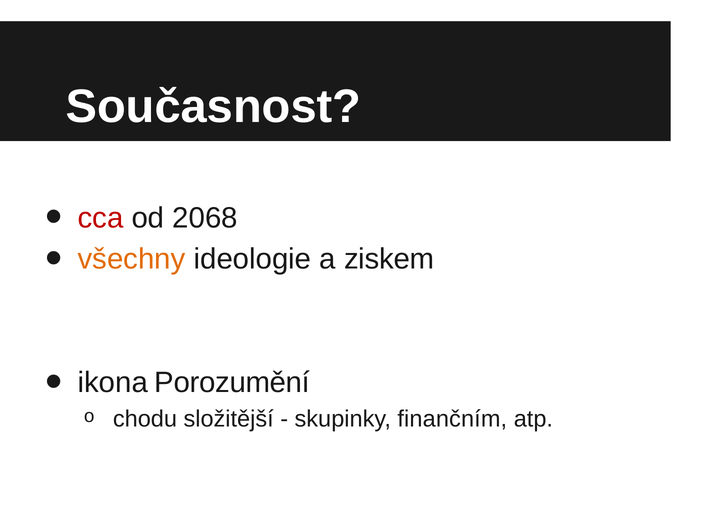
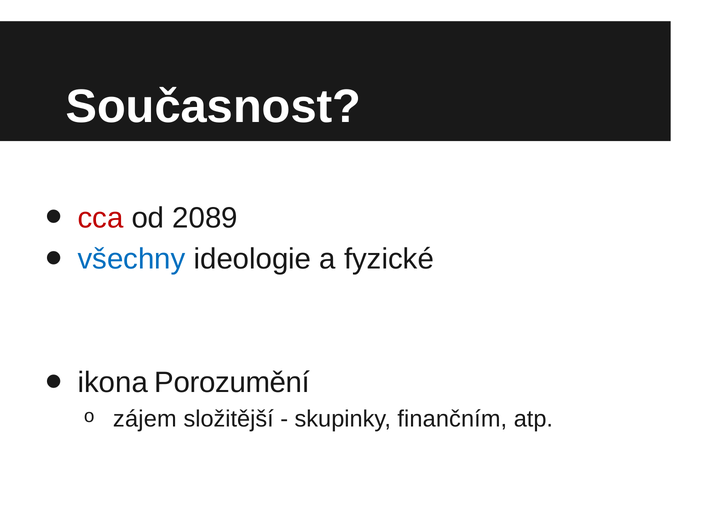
2068: 2068 -> 2089 (205, 218)
všechny colour: orange -> blue (132, 259)
ziskem: ziskem -> fyzické (389, 259)
chodu: chodu -> zájem (145, 419)
